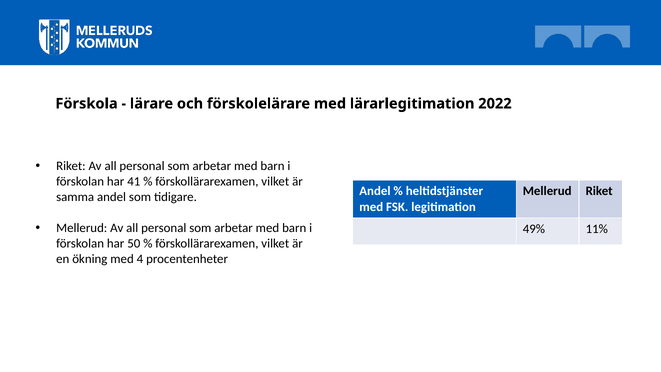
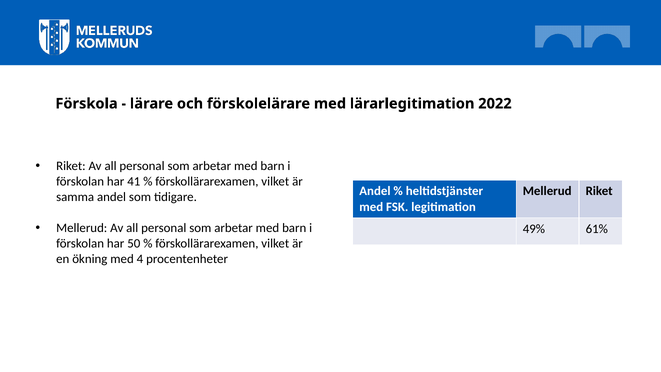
11%: 11% -> 61% (597, 229)
